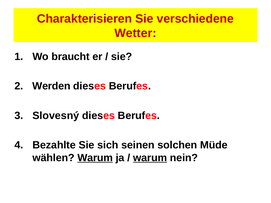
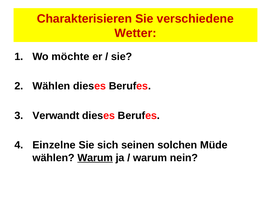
braucht: braucht -> möchte (70, 57)
Werden: Werden -> Wählen (51, 86)
Slovesný: Slovesný -> Verwandt (56, 116)
Bezahlte: Bezahlte -> Einzelne (54, 145)
warum underline: present -> none (150, 158)
